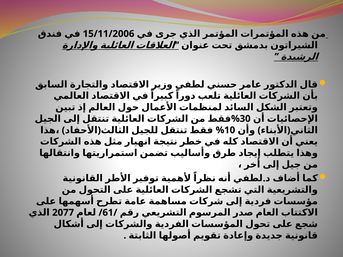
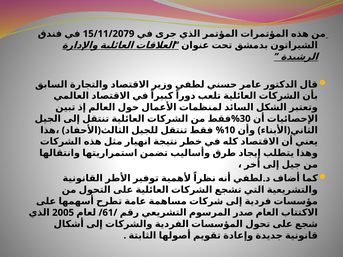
15/11/2006: 15/11/2006 -> 15/11/2079 (109, 34)
2077: 2077 -> 2005 (63, 213)
